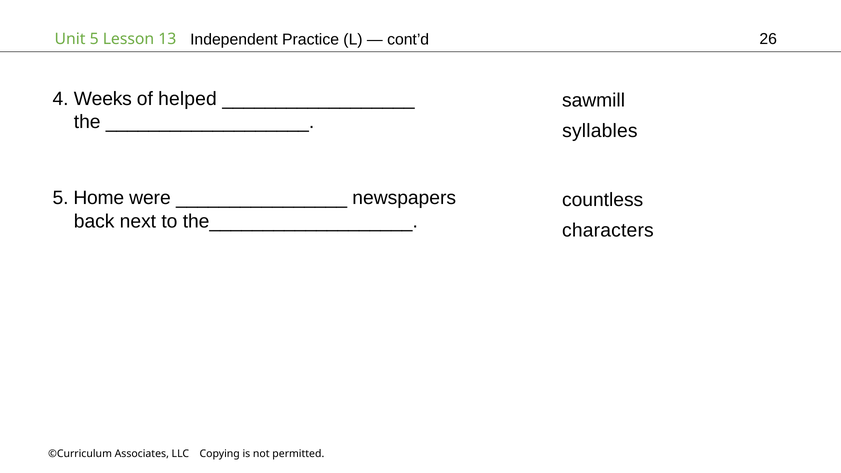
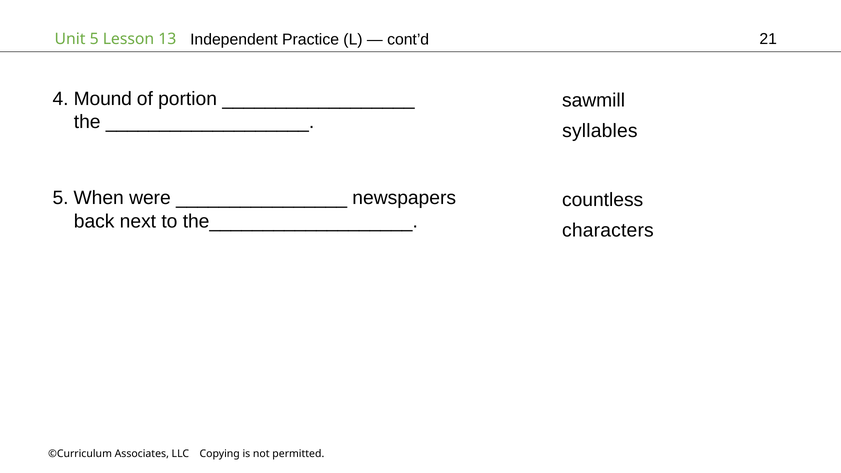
26: 26 -> 21 (768, 39)
Weeks: Weeks -> Mound (103, 99)
helped: helped -> portion (188, 99)
Home: Home -> When (99, 198)
